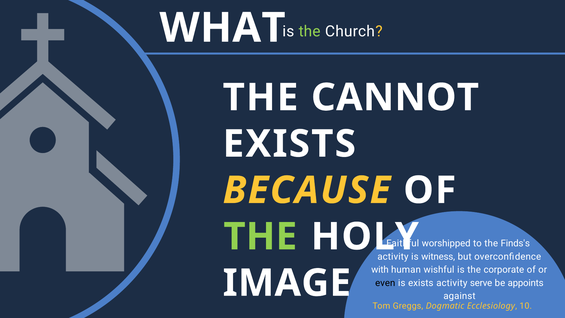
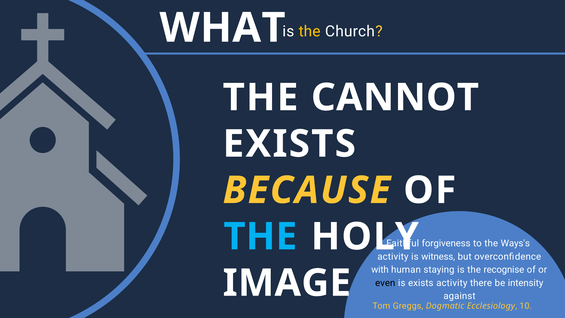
the colour: light green -> yellow (310, 32)
THE colour: light green -> light blue (260, 237)
worshipped: worshipped -> forgiveness (446, 243)
Finds's: Finds's -> Ways's (515, 243)
wishful: wishful -> staying (439, 270)
corporate: corporate -> recognise (504, 270)
serve: serve -> there (481, 283)
appoints: appoints -> intensity (526, 283)
